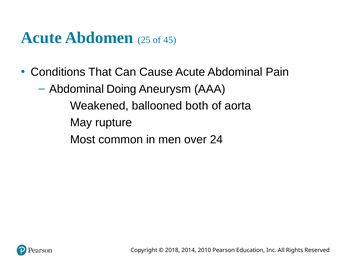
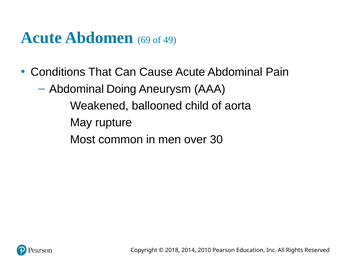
25: 25 -> 69 (144, 40)
45: 45 -> 49 (170, 40)
both: both -> child (197, 106)
24: 24 -> 30 (216, 139)
